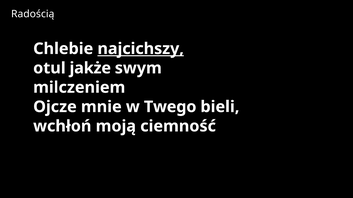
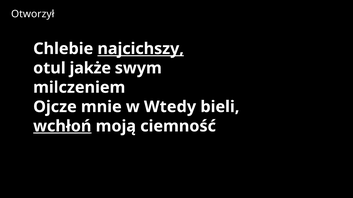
Radością: Radością -> Otworzył (33, 14)
Twego: Twego -> Wtedy (170, 107)
wchłoń underline: none -> present (62, 126)
